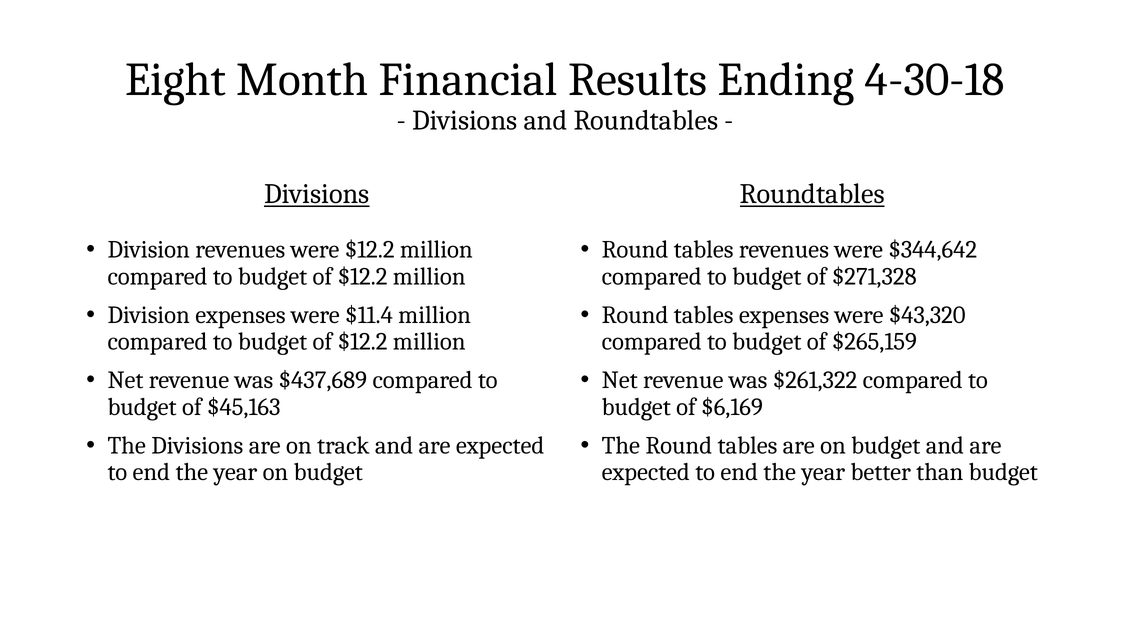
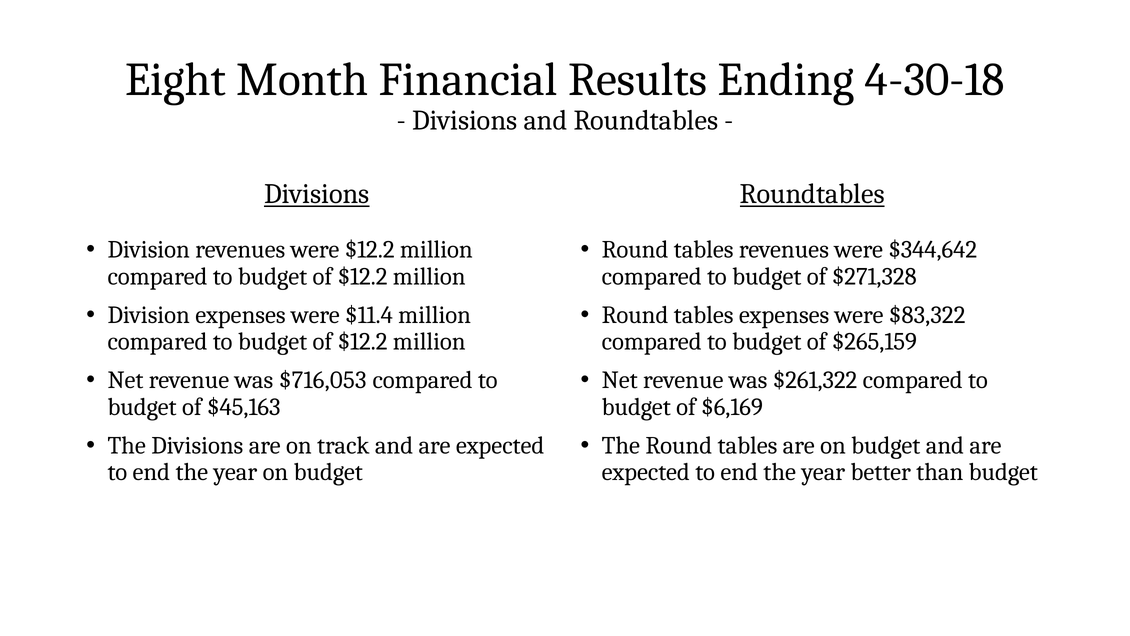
$43,320: $43,320 -> $83,322 (927, 315)
$437,689: $437,689 -> $716,053 (323, 380)
